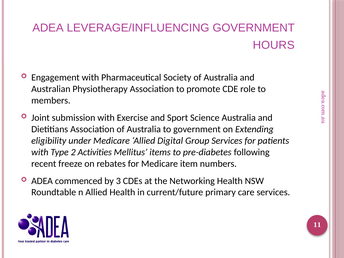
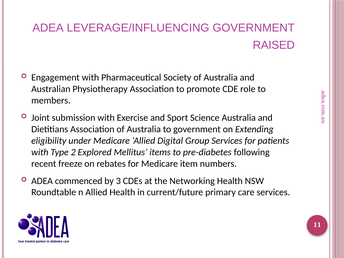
HOURS: HOURS -> RAISED (274, 45)
Activities: Activities -> Explored (95, 152)
